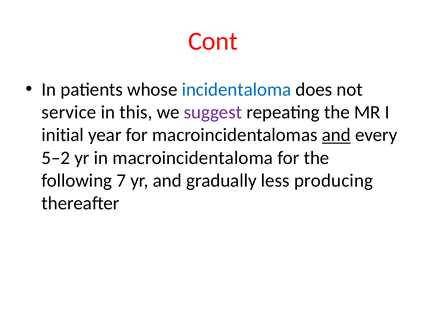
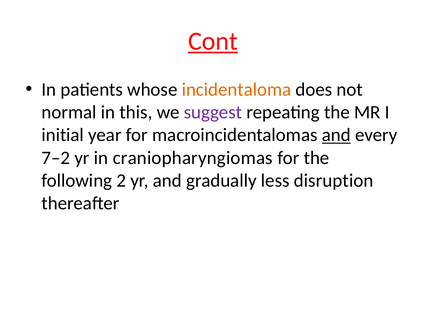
Cont underline: none -> present (213, 41)
incidentaloma colour: blue -> orange (236, 89)
service: service -> normal (69, 112)
5–2: 5–2 -> 7–2 (56, 158)
macroincidentaloma: macroincidentaloma -> craniopharyngiomas (193, 158)
7: 7 -> 2 (121, 180)
producing: producing -> disruption (334, 180)
